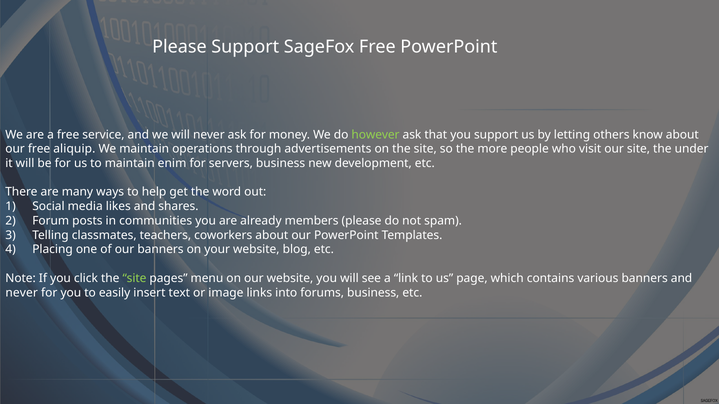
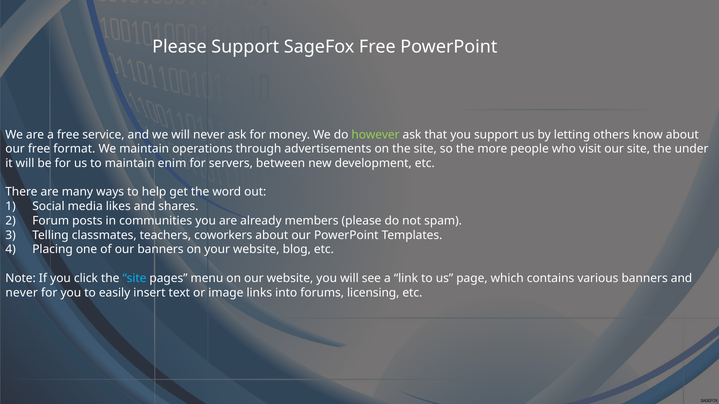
aliquip: aliquip -> format (74, 149)
servers business: business -> between (281, 164)
site colour: light green -> light blue (134, 278)
forums business: business -> licensing (373, 293)
